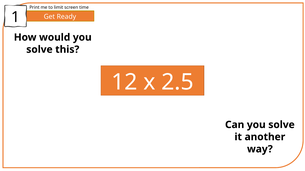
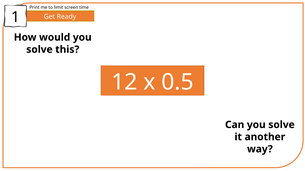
2.5: 2.5 -> 0.5 (178, 82)
